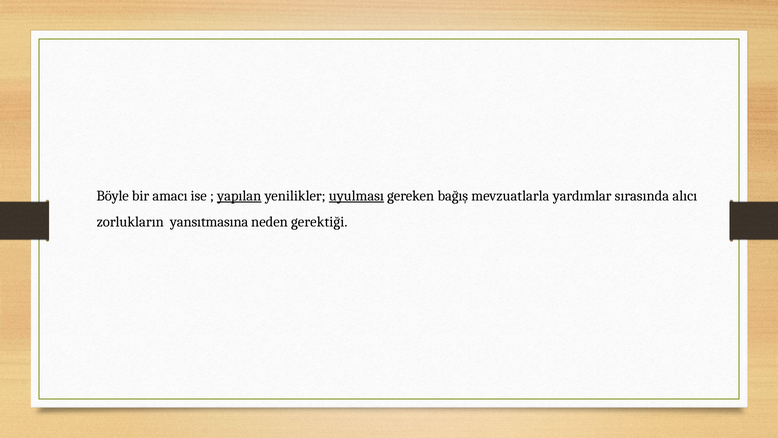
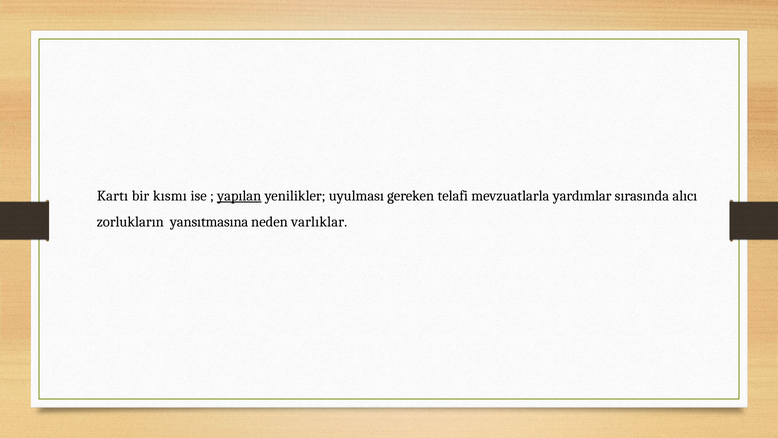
Böyle: Böyle -> Kartı (112, 196)
amacı: amacı -> kısmı (170, 196)
uyulması underline: present -> none (356, 196)
bağış: bağış -> telafi (453, 196)
gerektiği: gerektiği -> varlıklar (319, 222)
